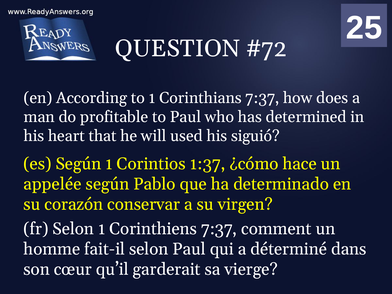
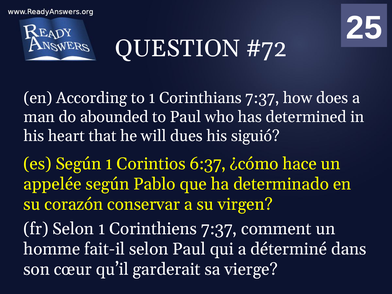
profitable: profitable -> abounded (114, 117)
used: used -> dues (186, 136)
1:37: 1:37 -> 6:37 (208, 164)
